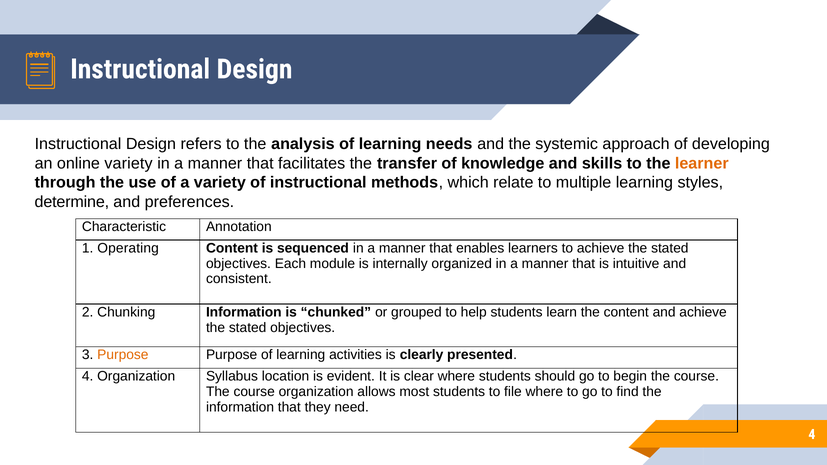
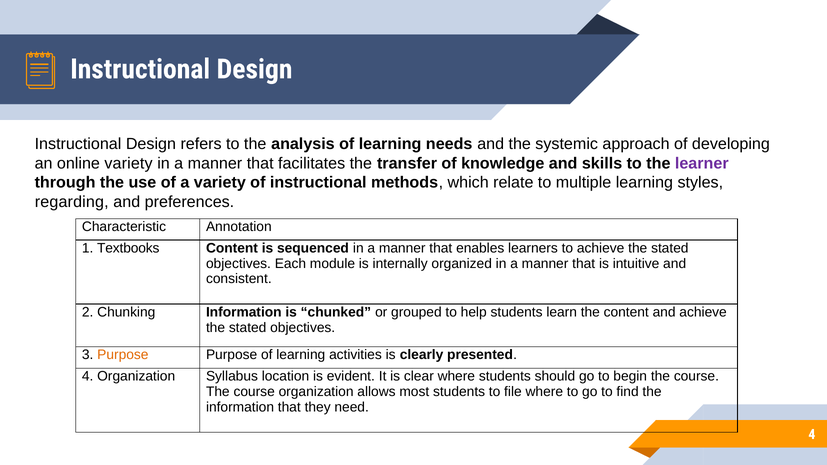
learner colour: orange -> purple (702, 163)
determine: determine -> regarding (72, 202)
Operating: Operating -> Textbooks (128, 248)
